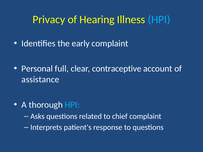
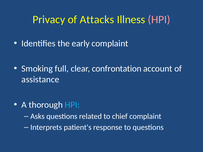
Hearing: Hearing -> Attacks (97, 20)
HPI colour: light blue -> pink (159, 20)
Personal: Personal -> Smoking (37, 69)
contraceptive: contraceptive -> confrontation (117, 69)
